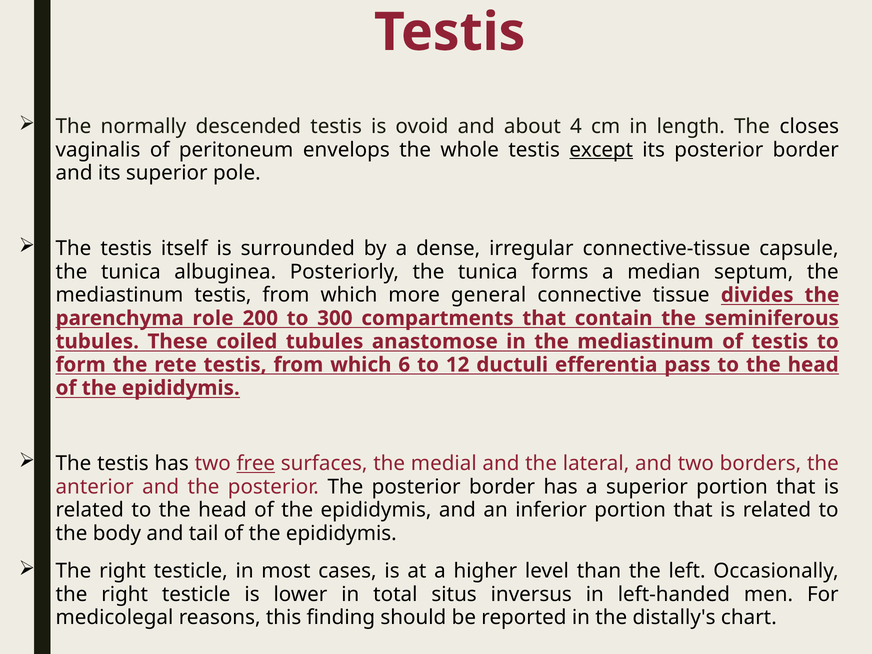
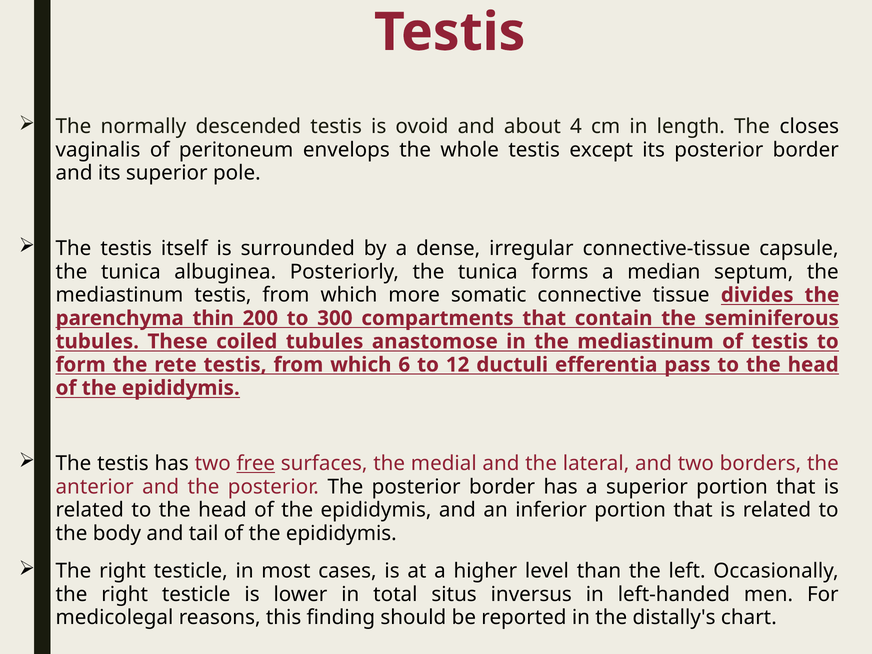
except underline: present -> none (601, 150)
general: general -> somatic (489, 295)
role: role -> thin (213, 318)
